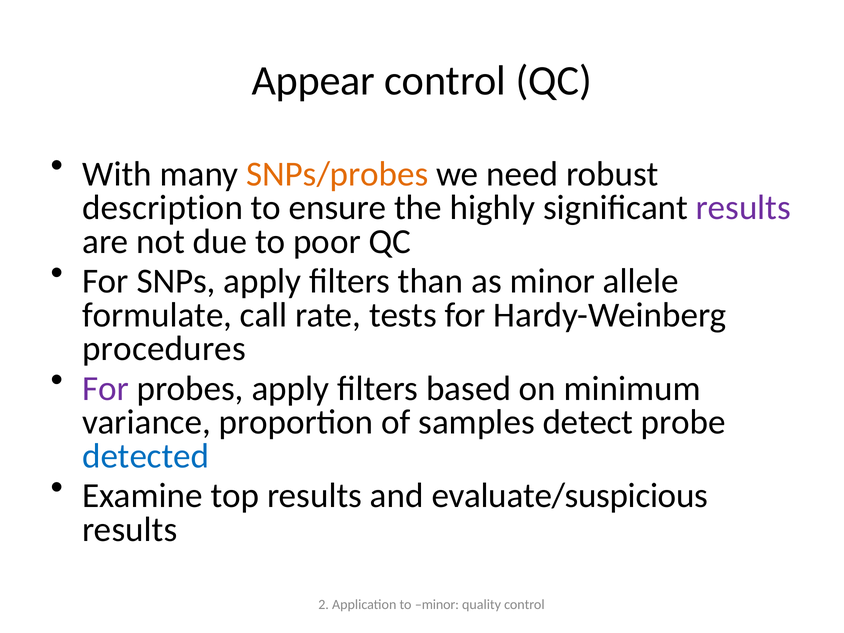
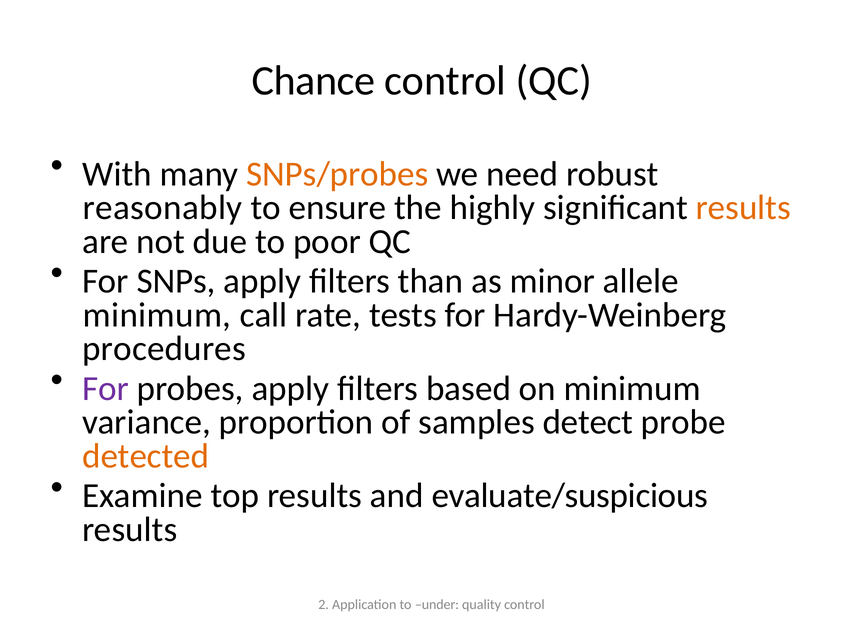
Appear: Appear -> Chance (314, 81)
description: description -> reasonably (163, 208)
results colour: purple -> orange (743, 208)
formulate: formulate -> minimum (157, 315)
detected colour: blue -> orange (146, 456)
to minor: minor -> under (437, 605)
